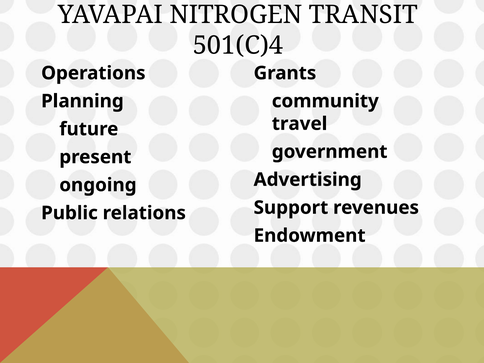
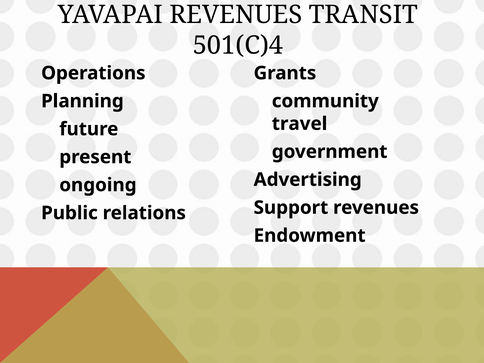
YAVAPAI NITROGEN: NITROGEN -> REVENUES (236, 15)
